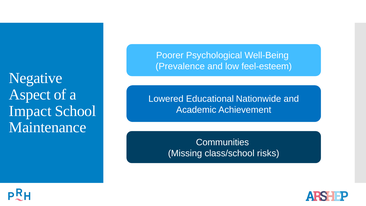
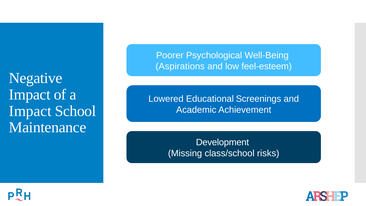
Prevalence: Prevalence -> Aspirations (180, 66)
Aspect: Aspect -> Impact (30, 94)
Nationwide: Nationwide -> Screenings (259, 99)
Communities: Communities -> Development (222, 142)
